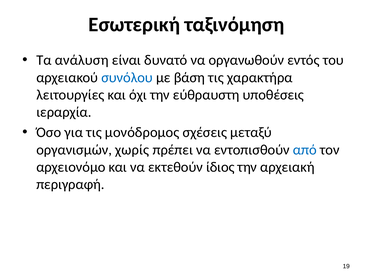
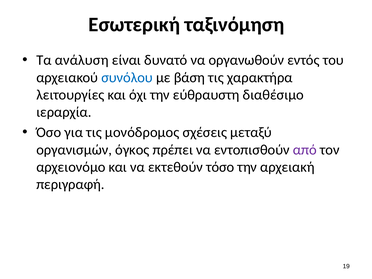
υποθέσεις: υποθέσεις -> διαθέσιμο (273, 95)
χωρίς: χωρίς -> όγκος (132, 150)
από colour: blue -> purple (305, 150)
ίδιος: ίδιος -> τόσο (220, 167)
